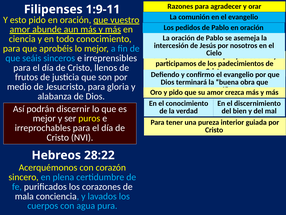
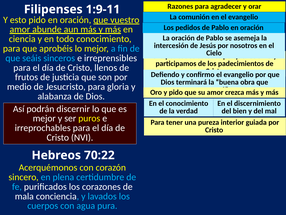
28:22: 28:22 -> 70:22 (99, 155)
